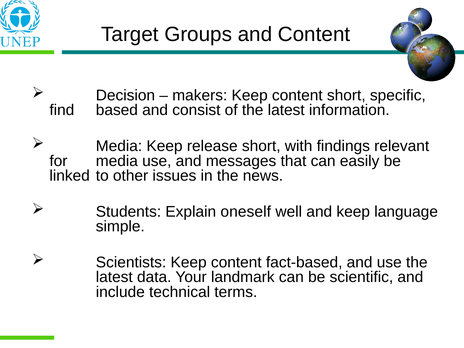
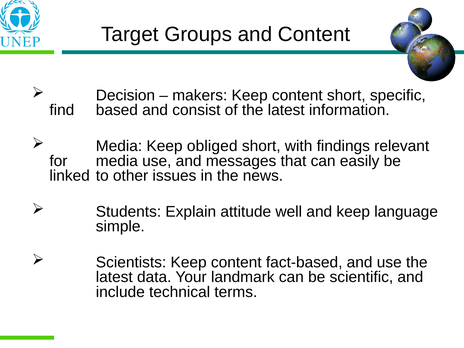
release: release -> obliged (212, 146)
oneself: oneself -> attitude (246, 212)
